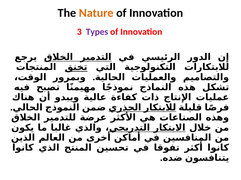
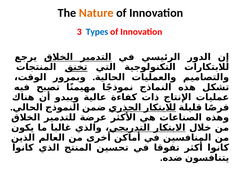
Types colour: purple -> blue (97, 32)
